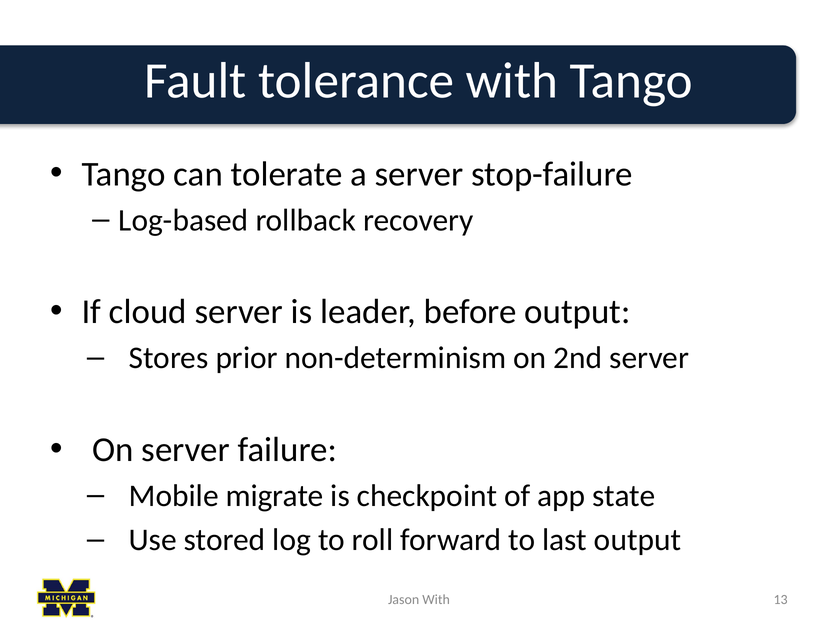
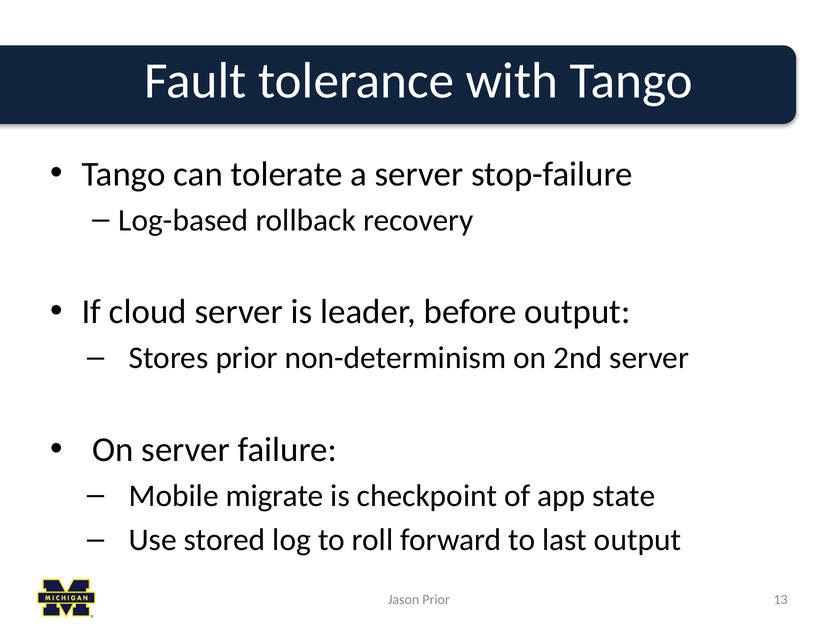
Jason With: With -> Prior (436, 600)
